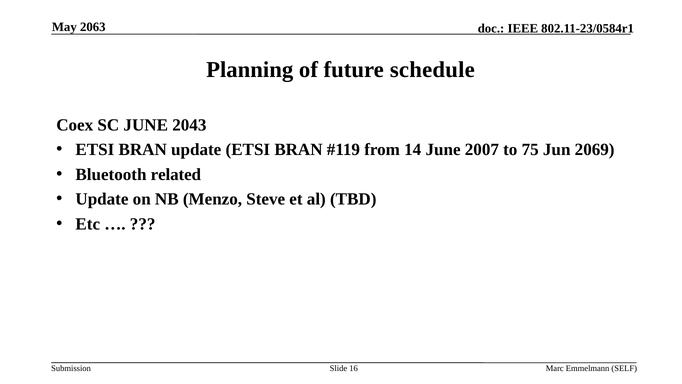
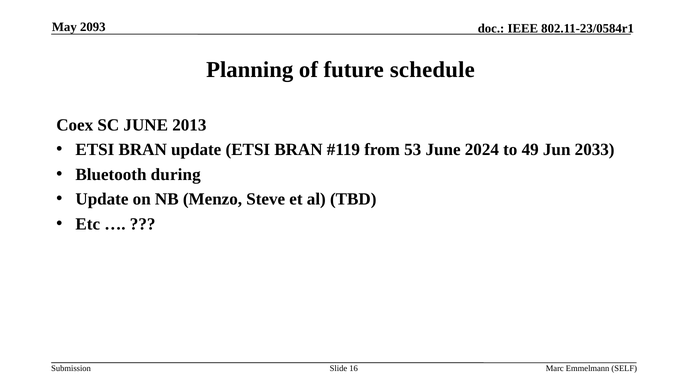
2063: 2063 -> 2093 (93, 27)
2043: 2043 -> 2013 (189, 125)
14: 14 -> 53 (413, 150)
2007: 2007 -> 2024 (482, 150)
75: 75 -> 49 (530, 150)
2069: 2069 -> 2033 (595, 150)
related: related -> during (176, 174)
